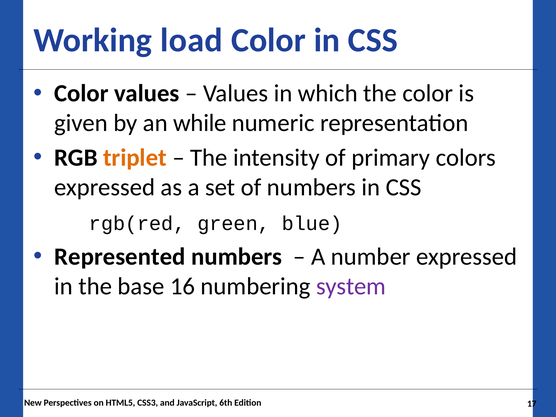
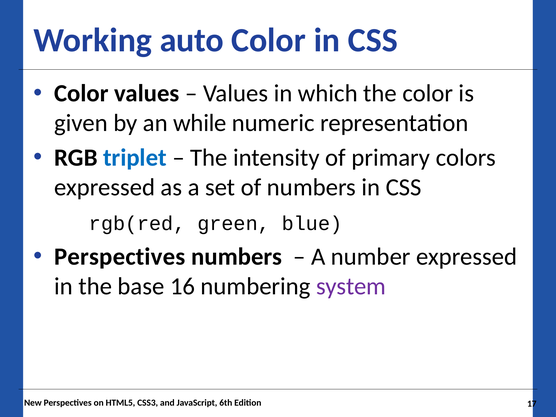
load: load -> auto (192, 40)
triplet colour: orange -> blue (135, 158)
Represented: Represented -> Perspectives (120, 257)
